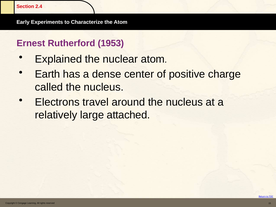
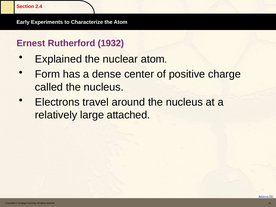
1953: 1953 -> 1932 (111, 43)
Earth: Earth -> Form (47, 74)
